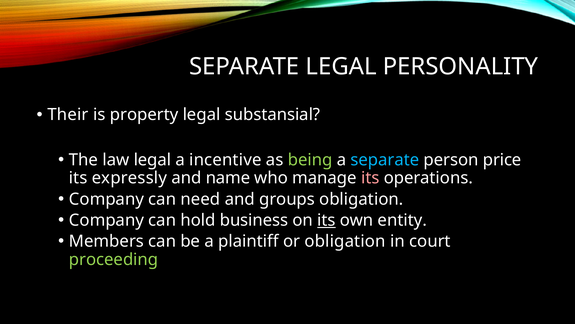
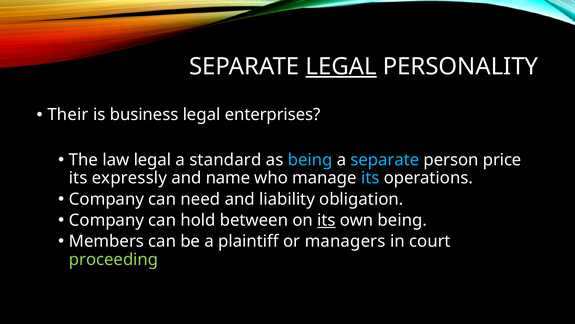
LEGAL underline: none -> present (341, 66)
property: property -> business (144, 115)
substansial: substansial -> enterprises (273, 115)
incentive: incentive -> standard (225, 160)
being colour: light green -> light blue (310, 160)
its colour: pink -> light blue (370, 178)
groups: groups -> liability (287, 199)
business: business -> between (254, 220)
own entity: entity -> being (402, 220)
or obligation: obligation -> managers (345, 241)
